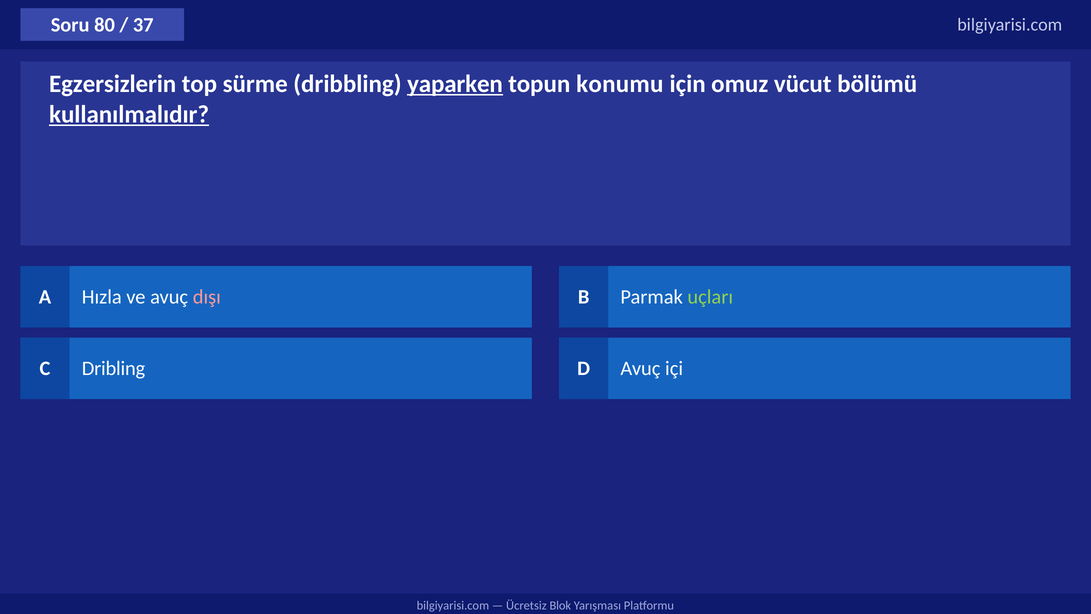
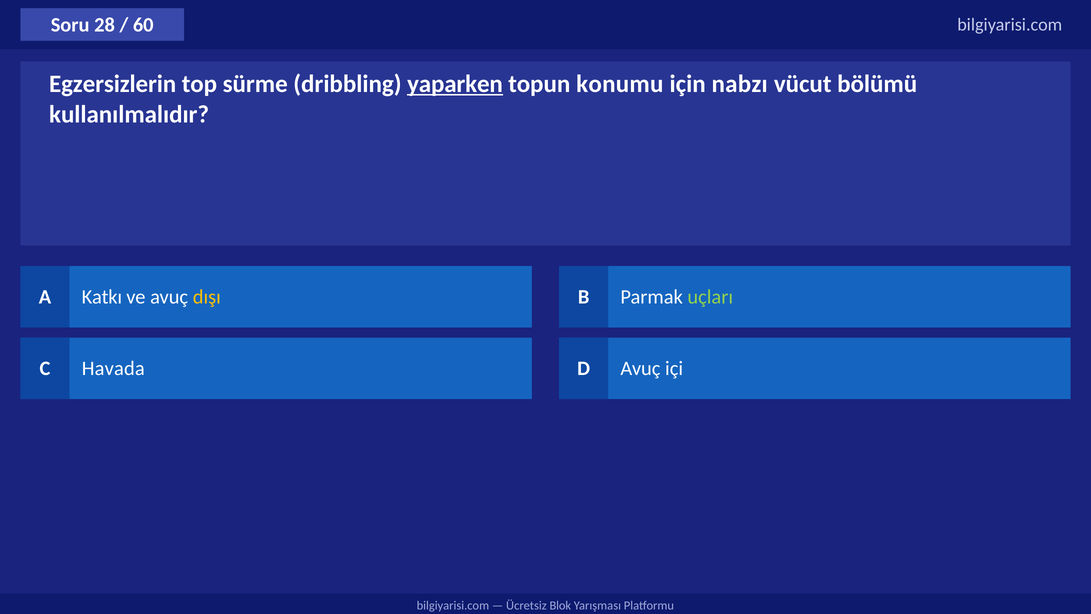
80: 80 -> 28 (105, 25)
37: 37 -> 60 (143, 25)
omuz: omuz -> nabzı (740, 84)
kullanılmalıdır underline: present -> none (129, 114)
Hızla: Hızla -> Katkı (102, 297)
dışı colour: pink -> yellow (207, 297)
Dribling: Dribling -> Havada (113, 368)
